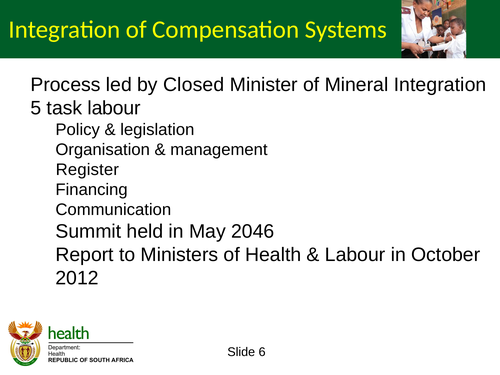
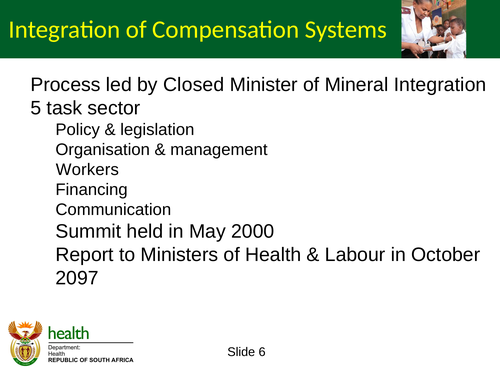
task labour: labour -> sector (114, 108)
Register: Register -> Workers (87, 170)
2046: 2046 -> 2000 (253, 232)
2012: 2012 -> 2097 (77, 278)
